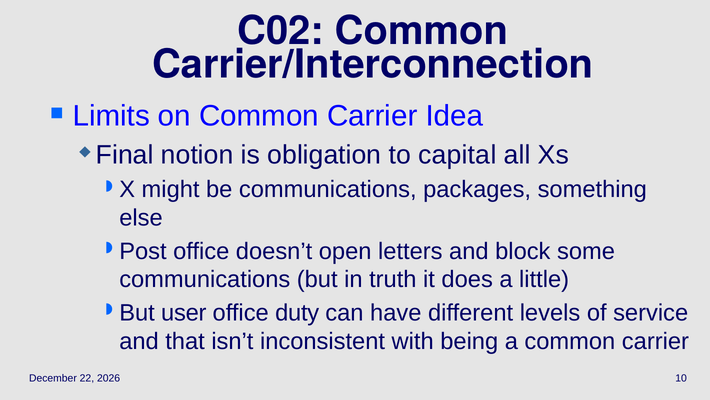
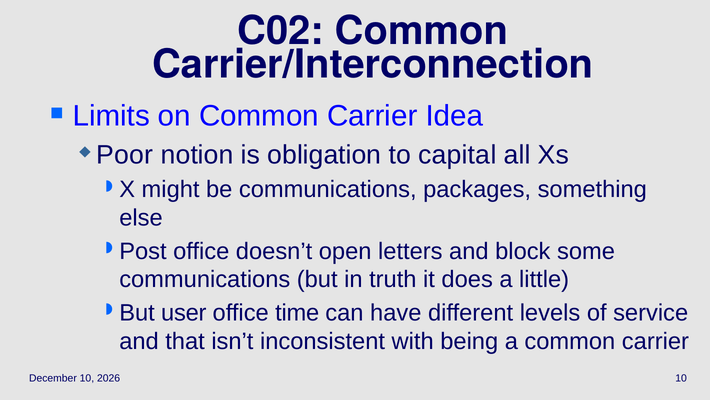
Final: Final -> Poor (125, 155)
duty: duty -> time (297, 312)
22: 22 -> 10 (87, 378)
